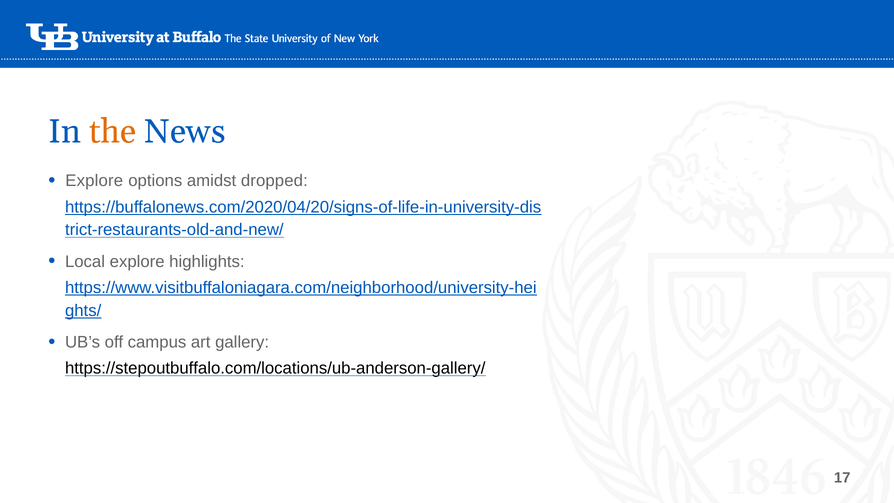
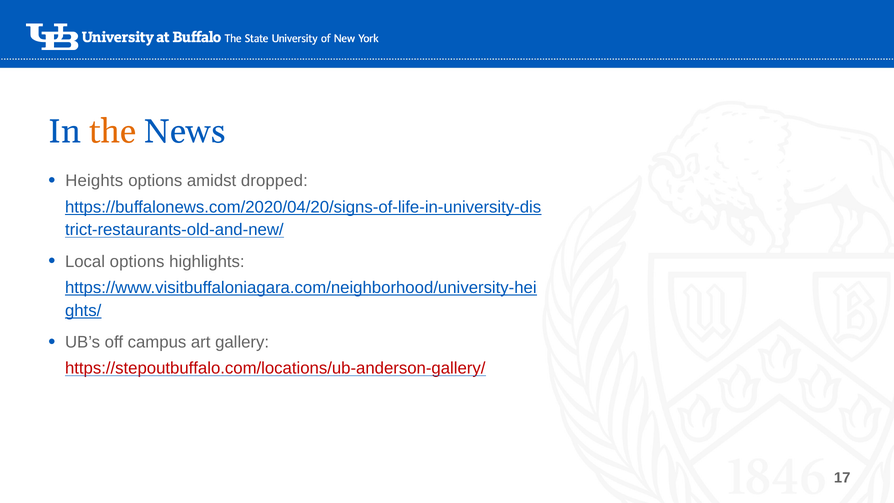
Explore: Explore -> Heights (94, 181)
Local explore: explore -> options (137, 262)
https://stepoutbuffalo.com/locations/ub-anderson-gallery/ colour: black -> red (275, 368)
